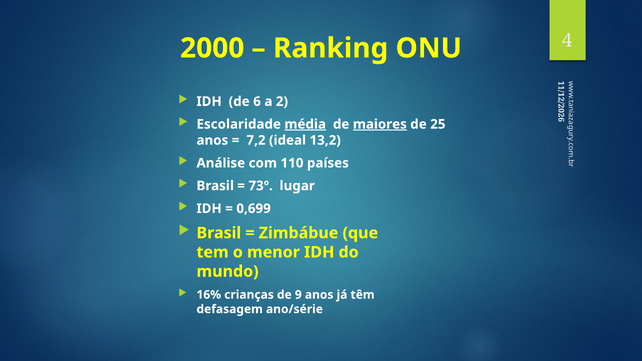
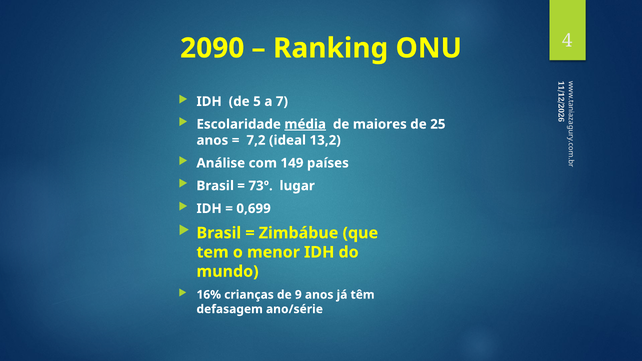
2000: 2000 -> 2090 (212, 48)
de 6: 6 -> 5 (257, 102)
a 2: 2 -> 7 (282, 102)
maiores underline: present -> none (380, 124)
110: 110 -> 149 (292, 163)
